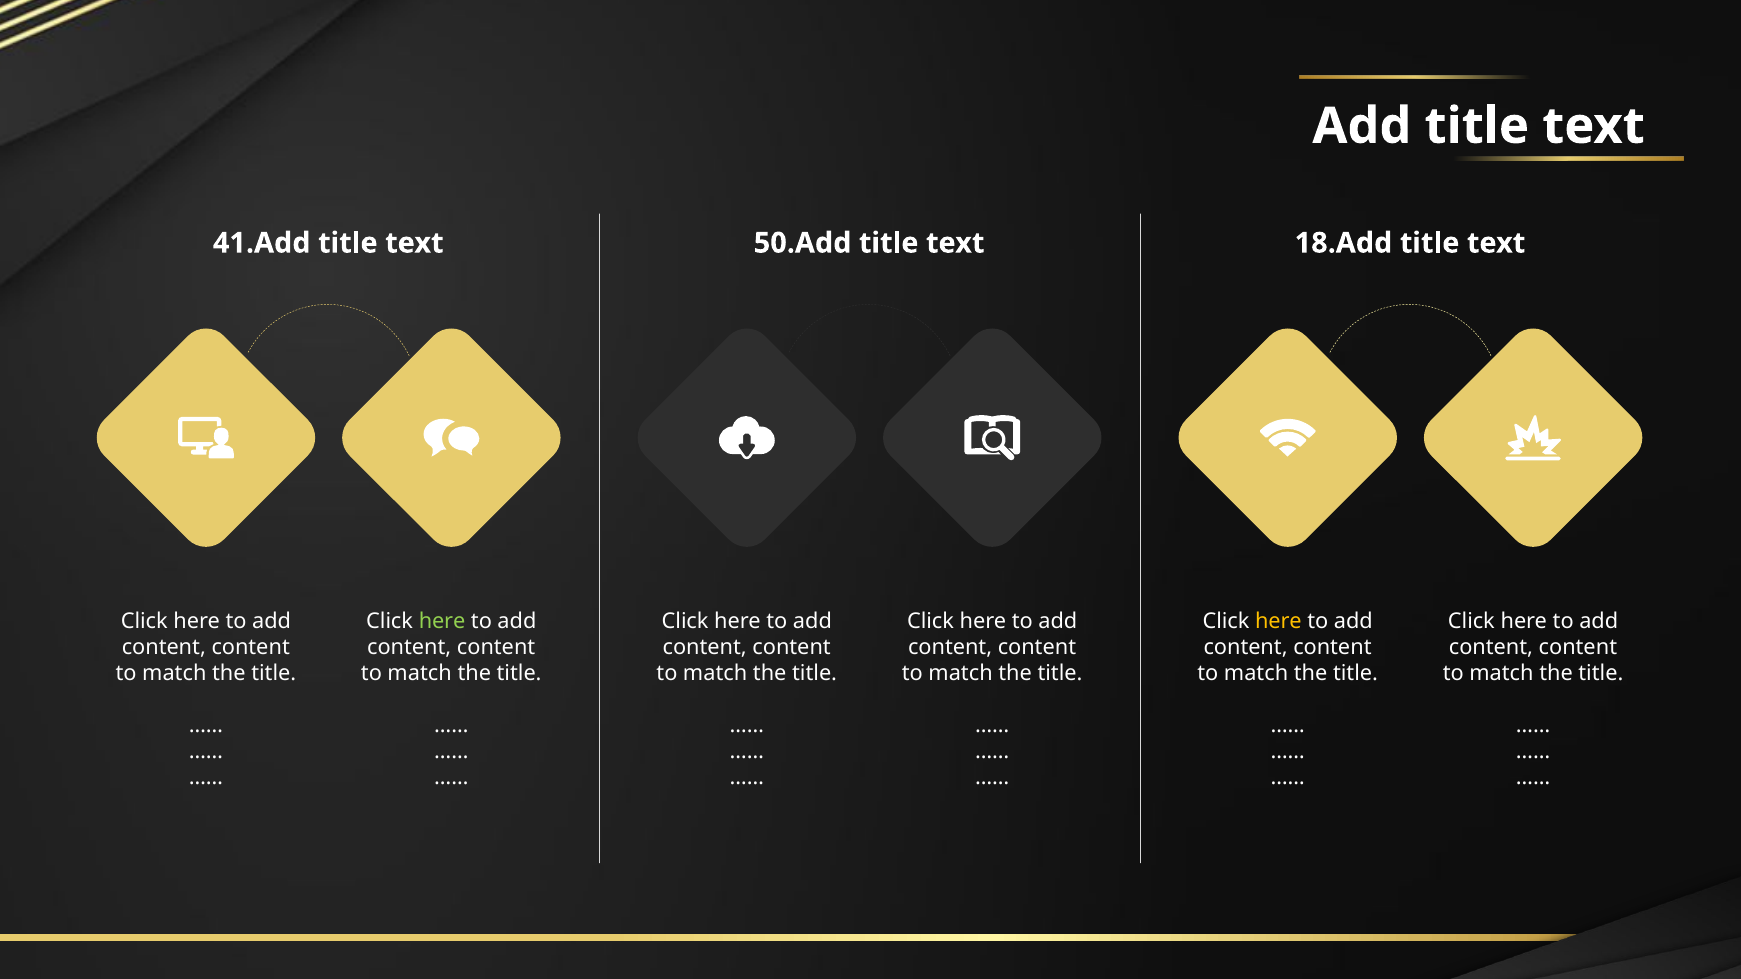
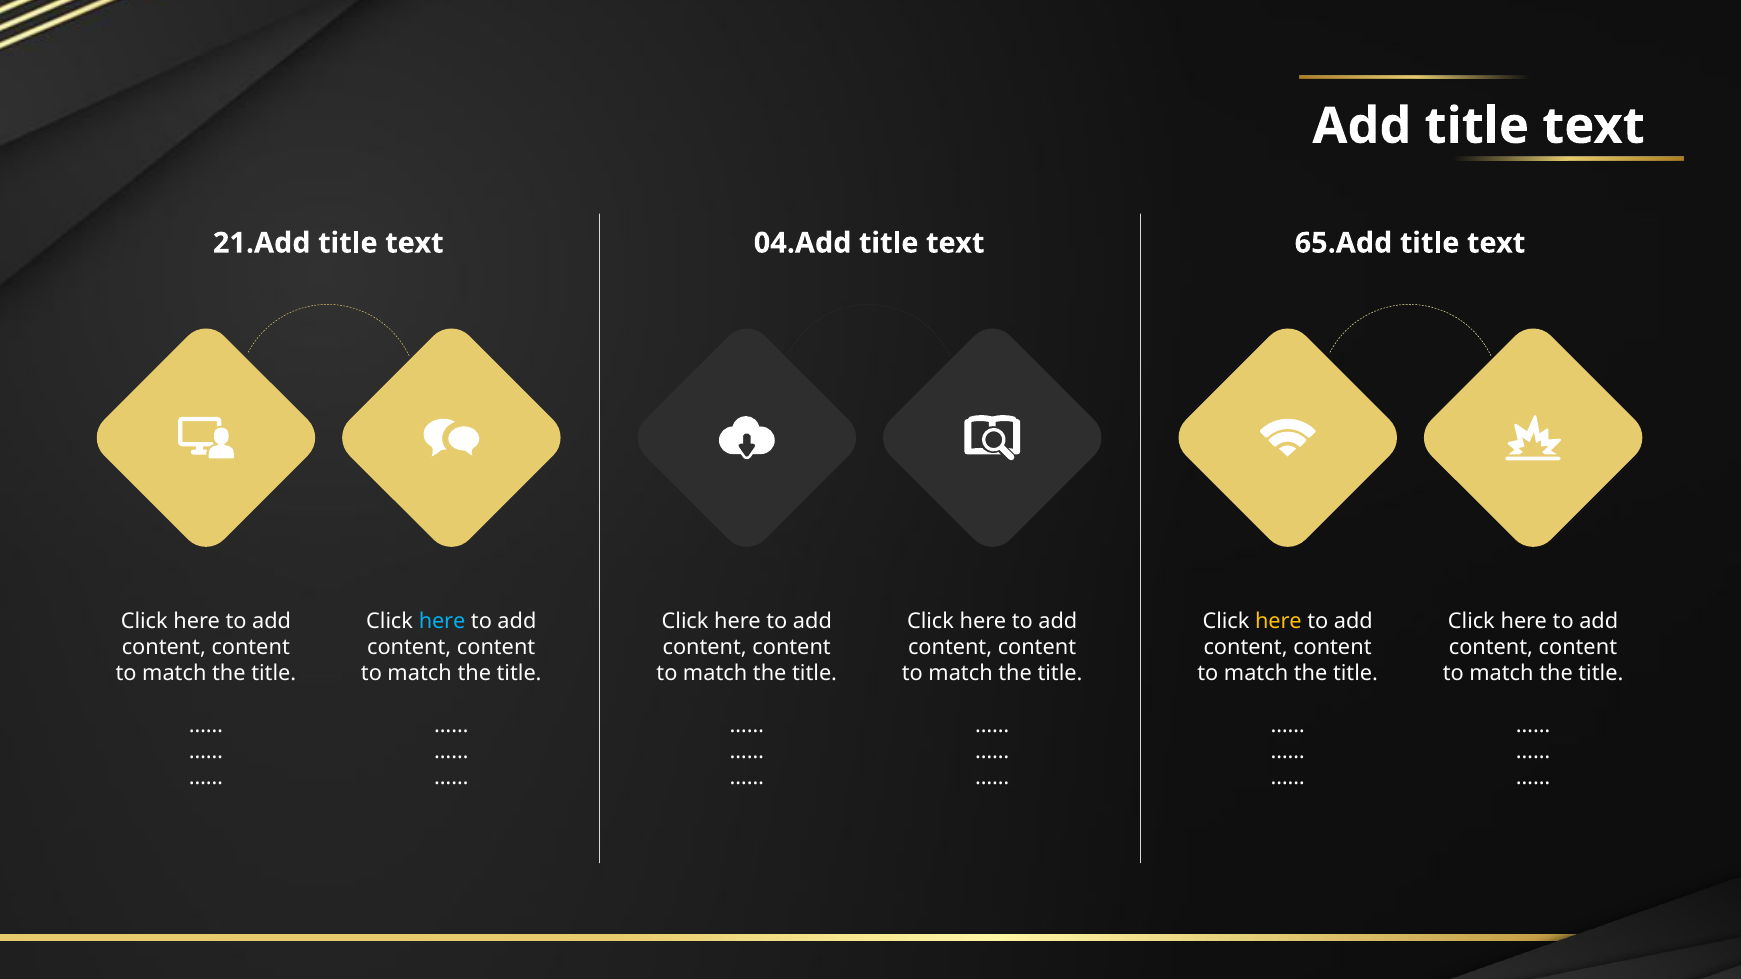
41.Add: 41.Add -> 21.Add (262, 243)
50.Add: 50.Add -> 04.Add (803, 243)
18.Add: 18.Add -> 65.Add (1344, 243)
here colour: light green -> light blue (442, 621)
